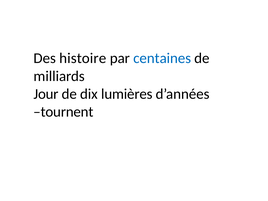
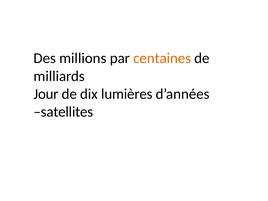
histoire: histoire -> millions (83, 58)
centaines colour: blue -> orange (162, 58)
tournent: tournent -> satellites (63, 112)
